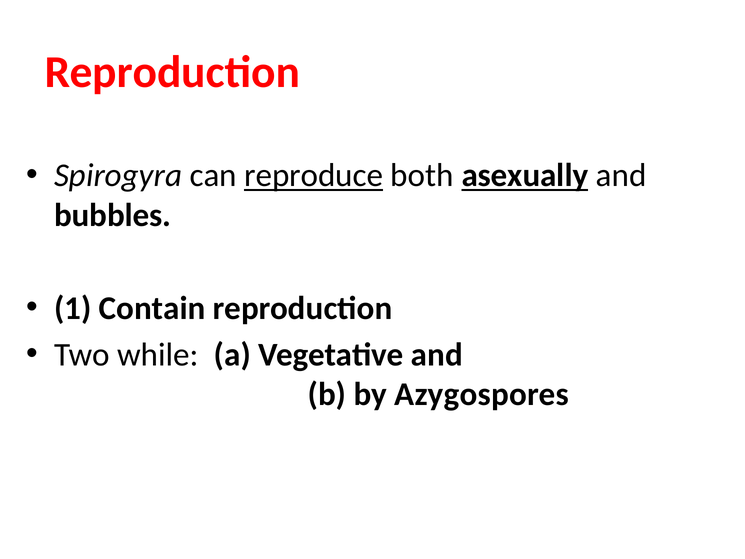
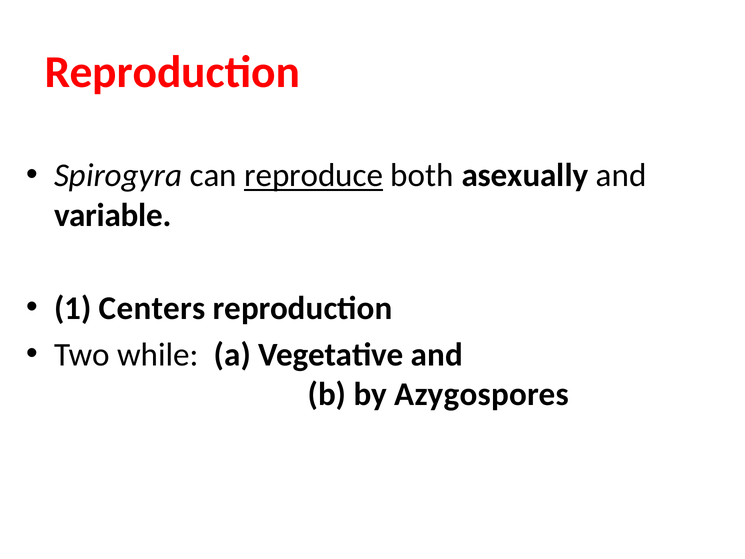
asexually underline: present -> none (525, 175)
bubbles: bubbles -> variable (113, 215)
Contain: Contain -> Centers (152, 308)
